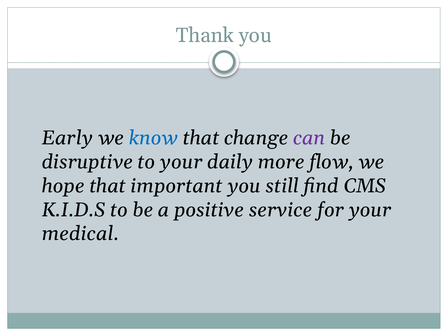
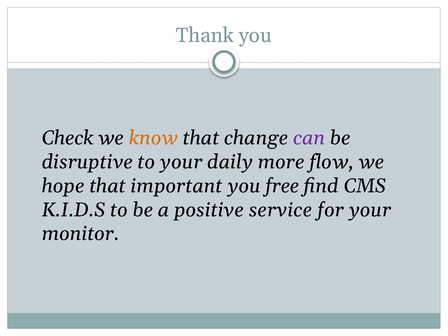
Early: Early -> Check (68, 138)
know colour: blue -> orange (153, 138)
still: still -> free (282, 186)
medical: medical -> monitor (81, 234)
